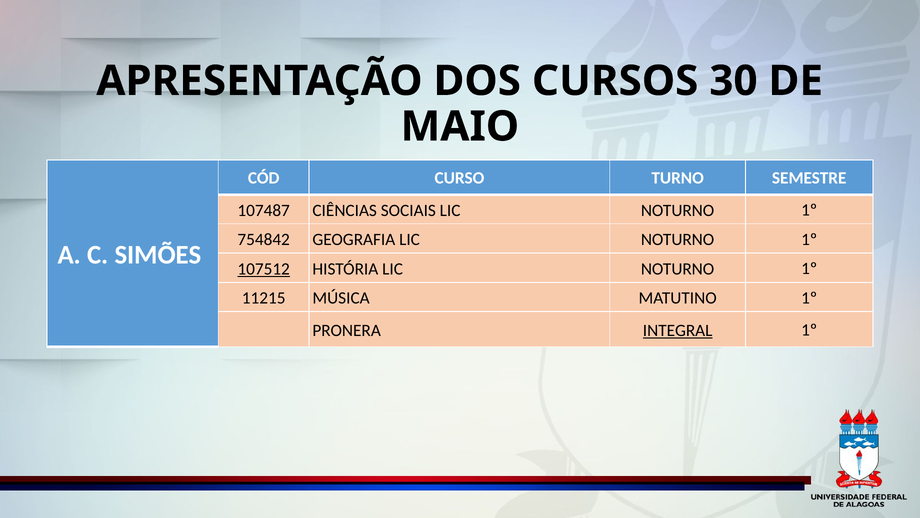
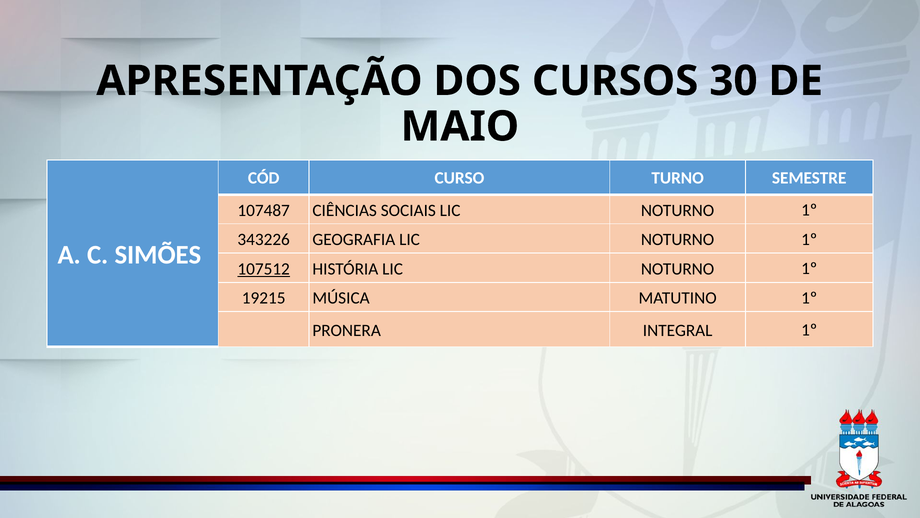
754842: 754842 -> 343226 (264, 240)
11215: 11215 -> 19215 (264, 298)
INTEGRAL underline: present -> none (678, 330)
